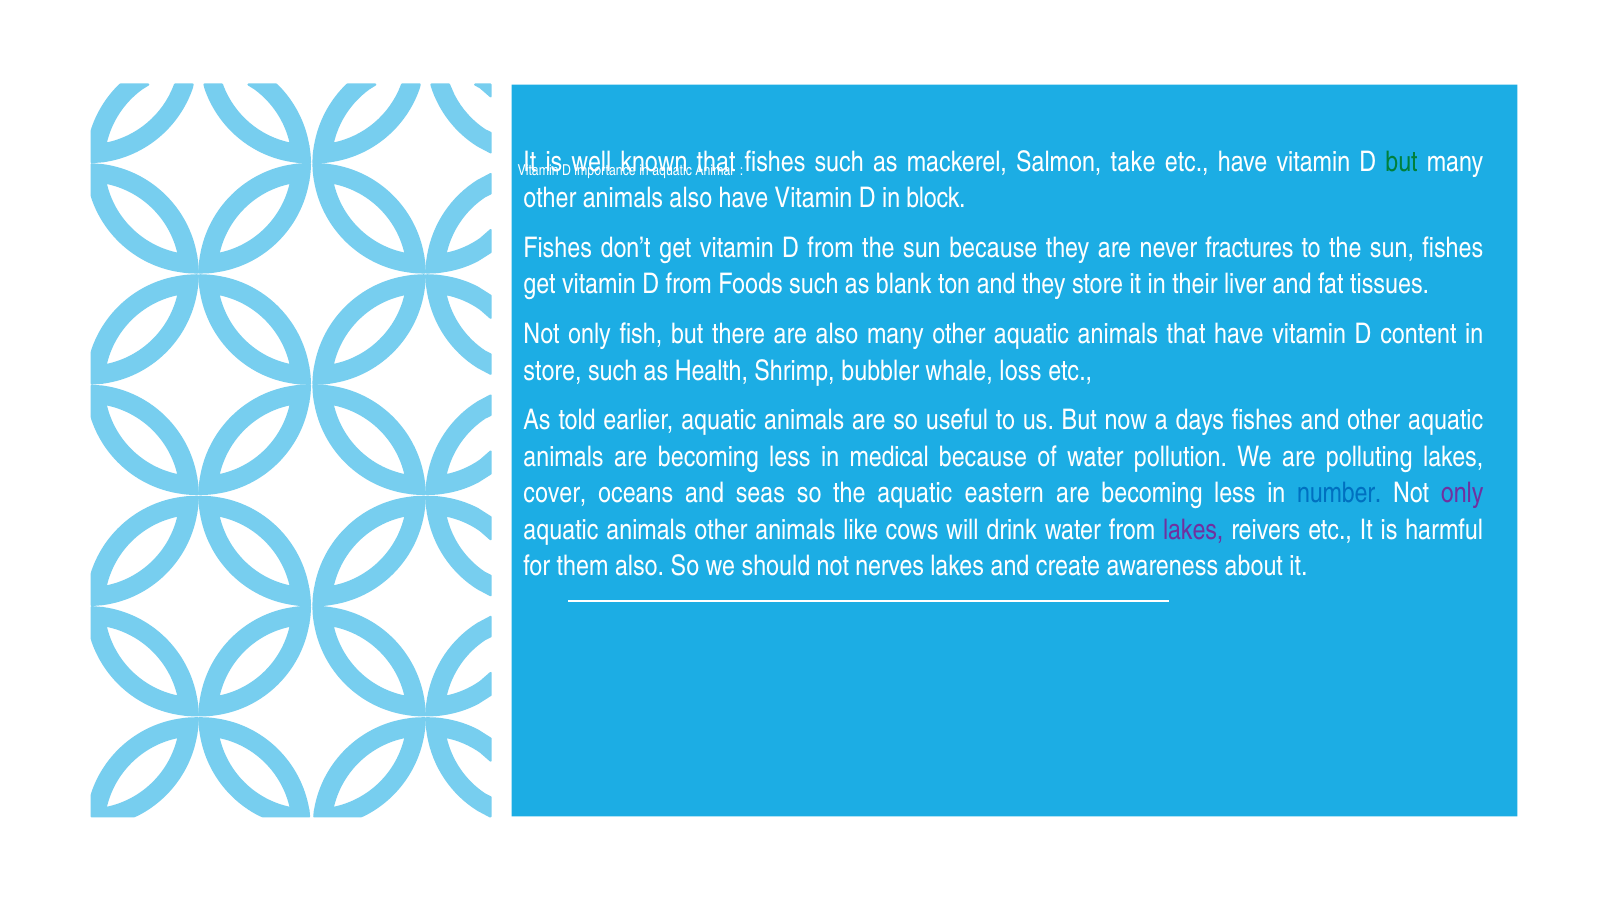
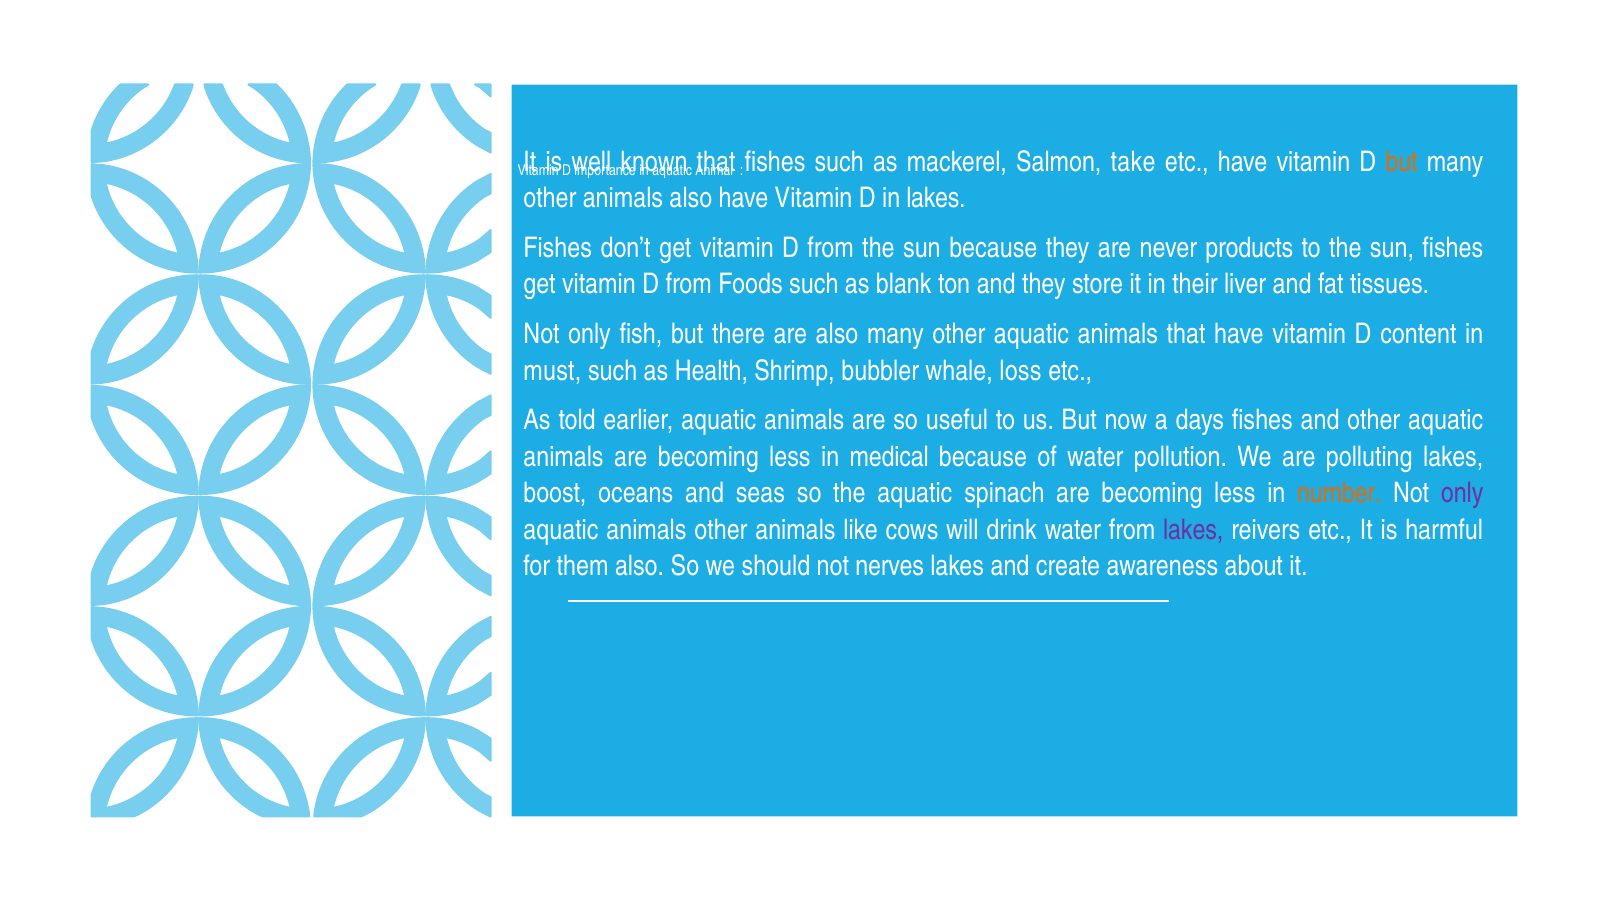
but colour: green -> orange (1402, 162)
in block: block -> lakes (936, 198)
fractures: fractures -> products (1249, 248)
store: store -> must (552, 371)
cover: cover -> boost (555, 493)
eastern: eastern -> spinach (1004, 493)
number colour: blue -> orange (1339, 493)
